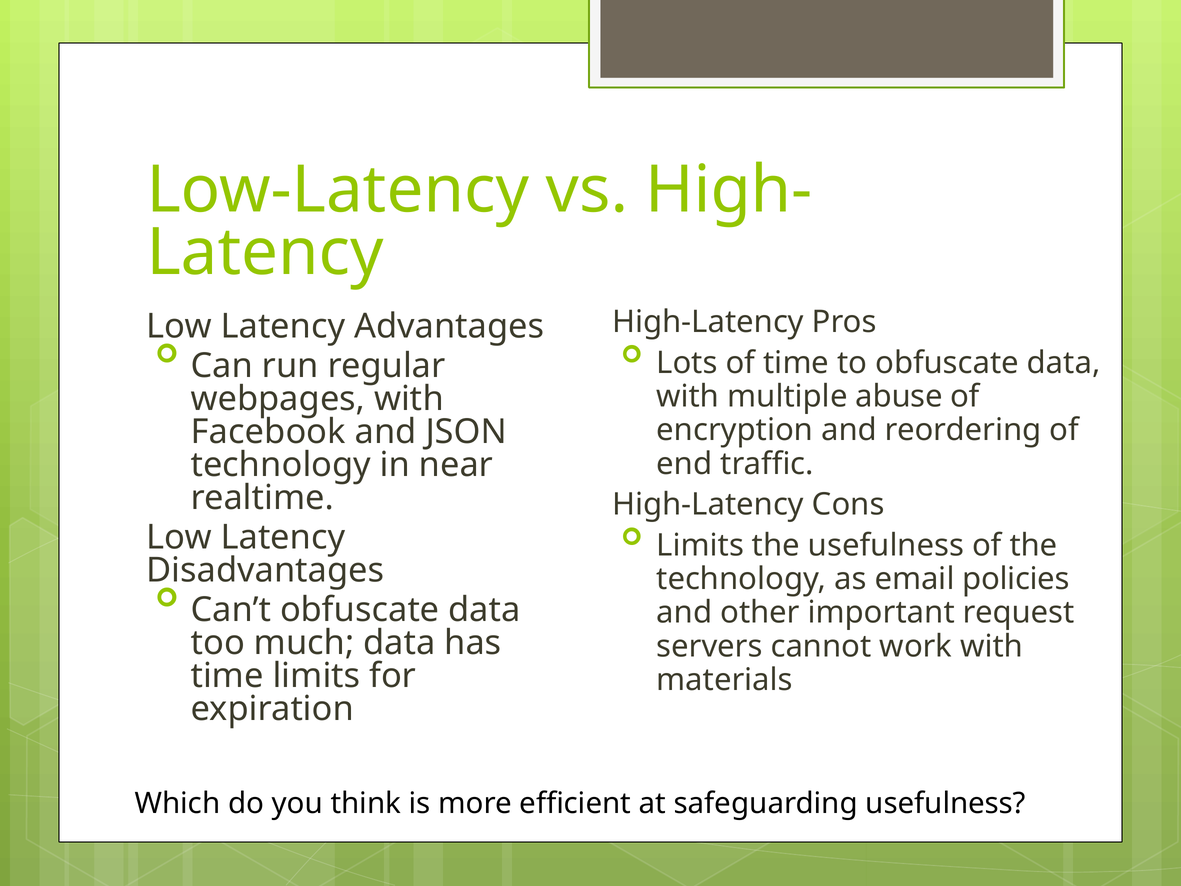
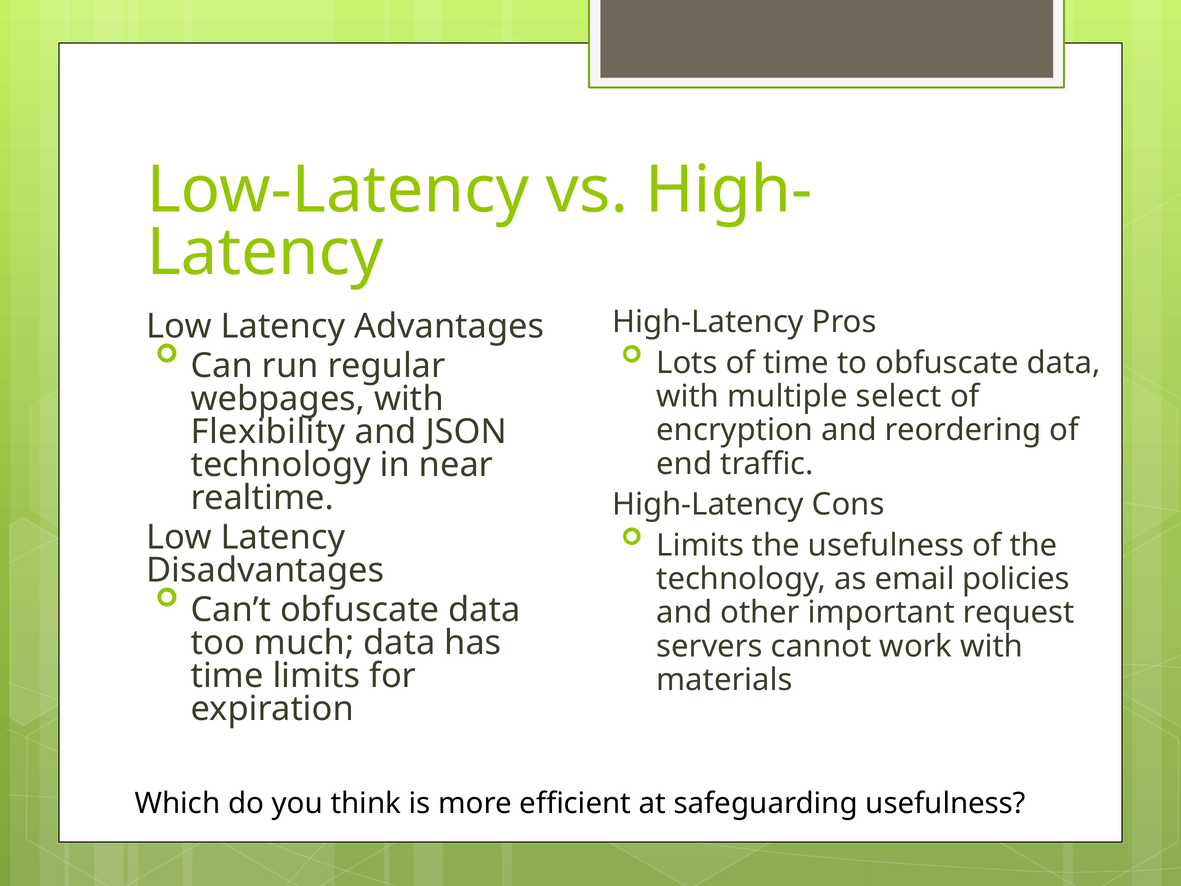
abuse: abuse -> select (899, 396)
Facebook: Facebook -> Flexibility (268, 432)
